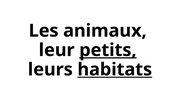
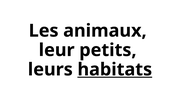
petits underline: present -> none (108, 50)
